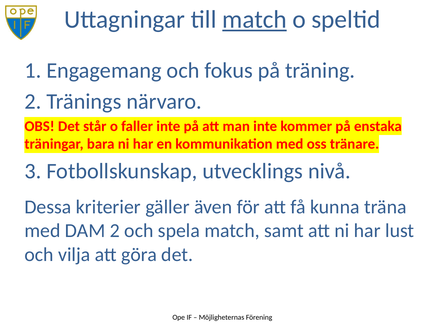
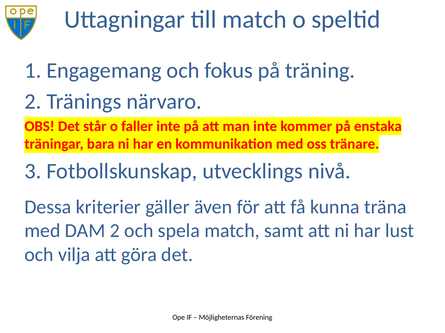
match underline: present -> none (254, 20)
